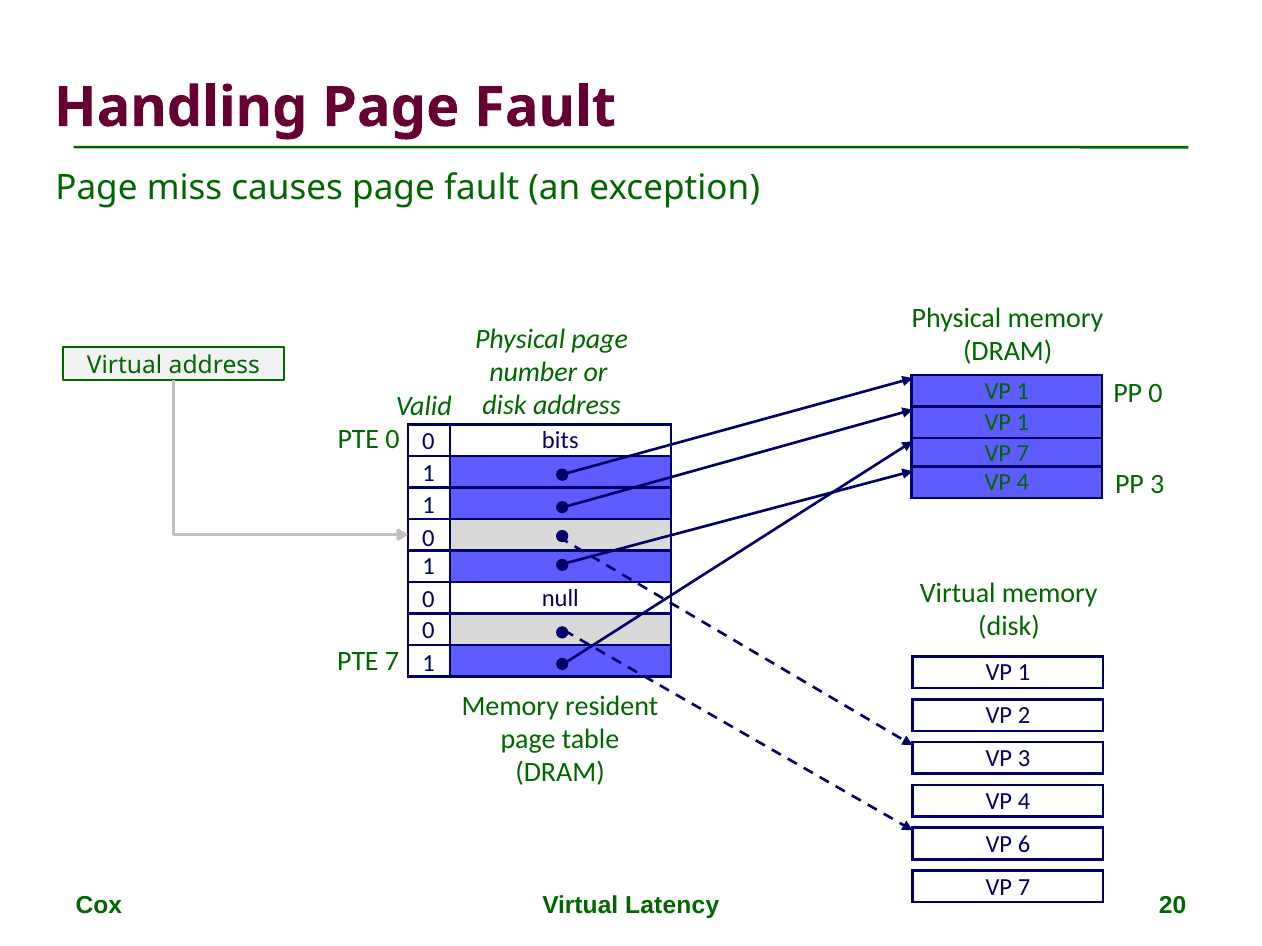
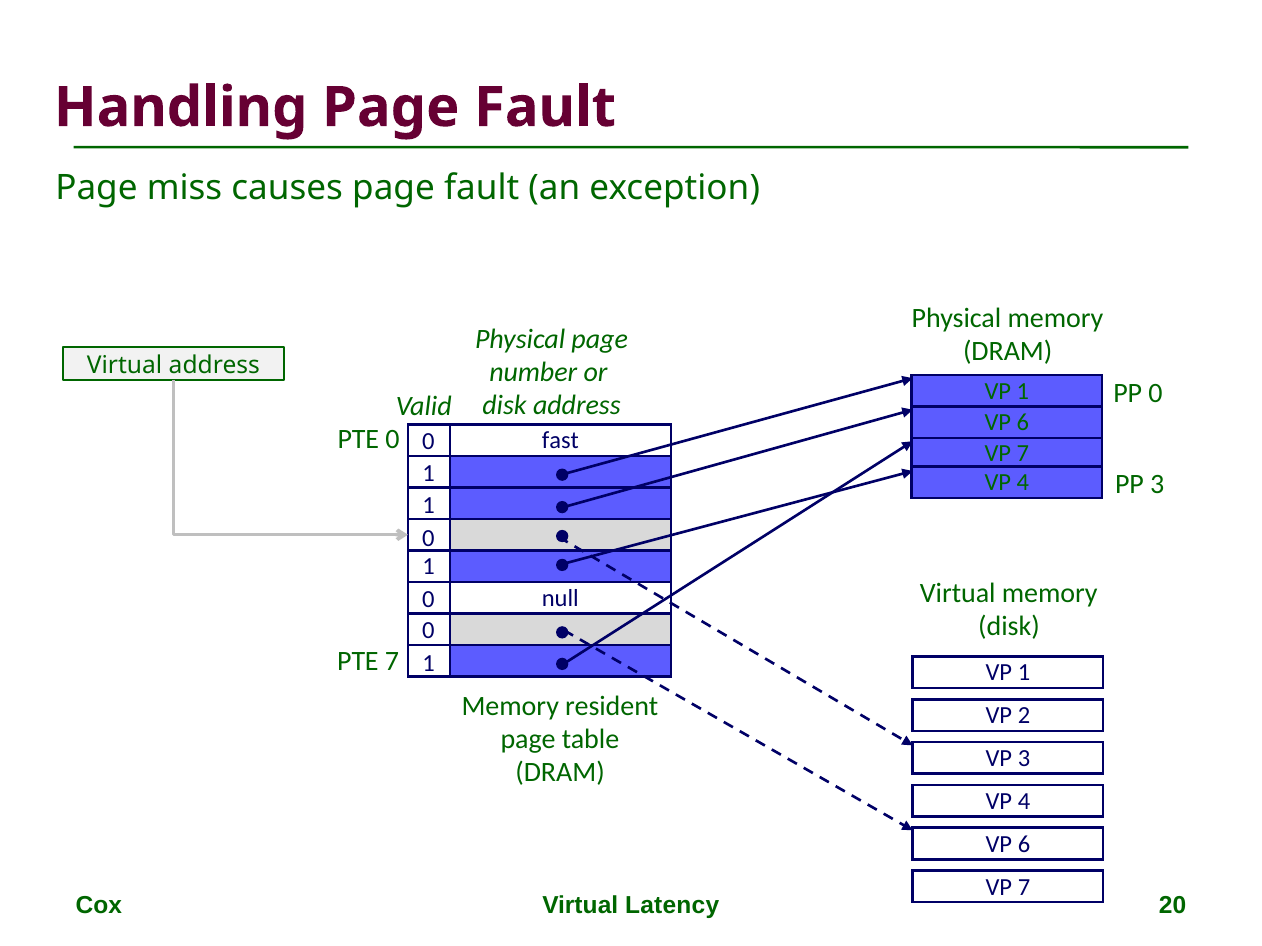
1: 1 -> 6 (1023, 423)
bits: bits -> fast (560, 441)
